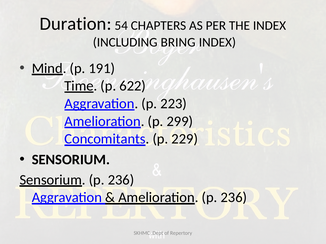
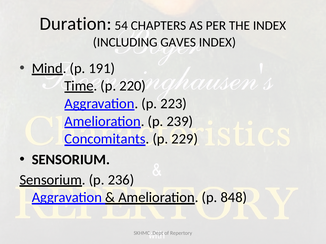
BRING: BRING -> GAVES (178, 42)
622: 622 -> 220 (133, 86)
299: 299 -> 239 (180, 122)
Amelioration p 236: 236 -> 848 (234, 198)
